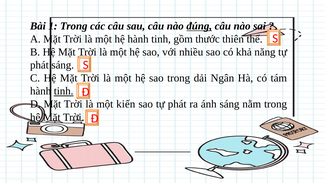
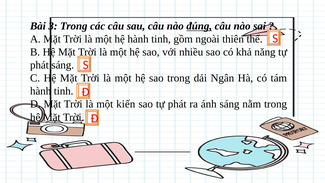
1: 1 -> 3 (53, 26)
thước: thước -> ngoài (208, 39)
tinh underline: present -> none (64, 91)
